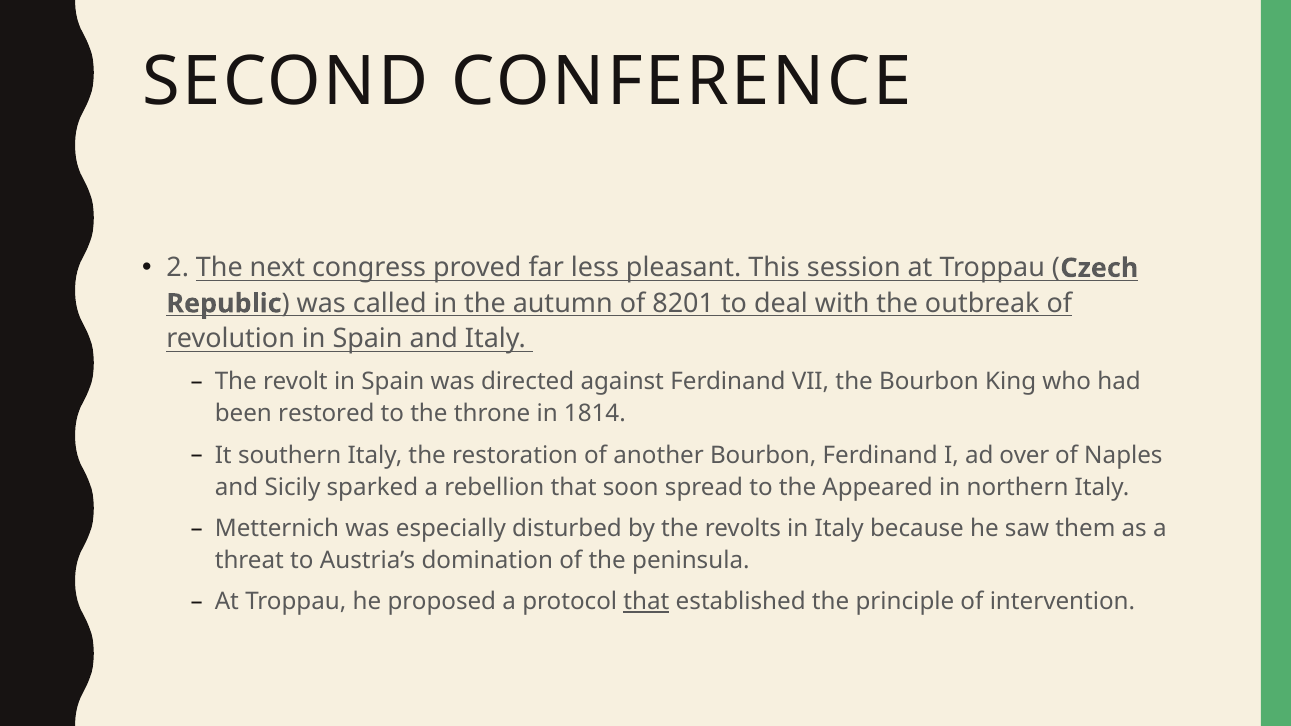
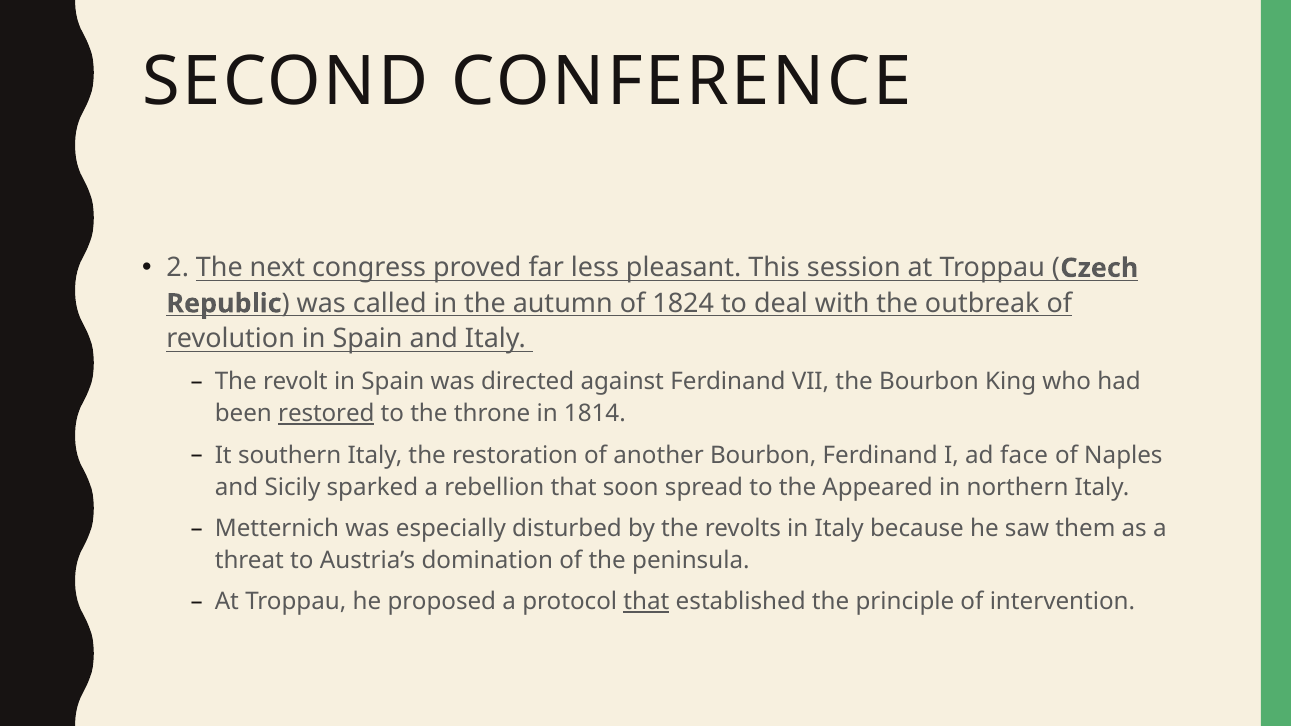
8201: 8201 -> 1824 (683, 304)
restored underline: none -> present (326, 414)
over: over -> face (1024, 455)
